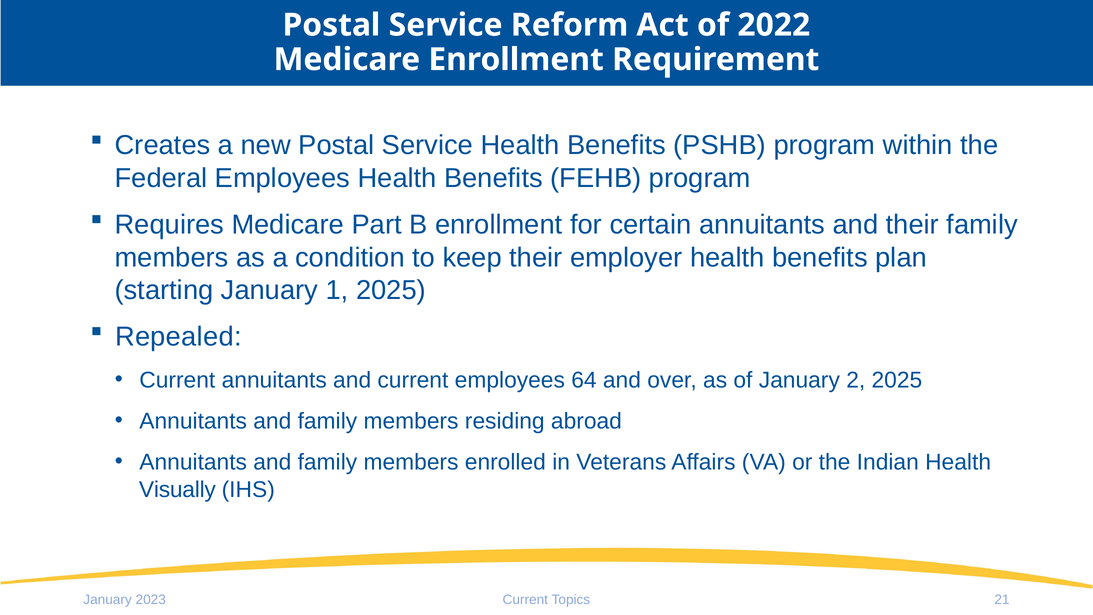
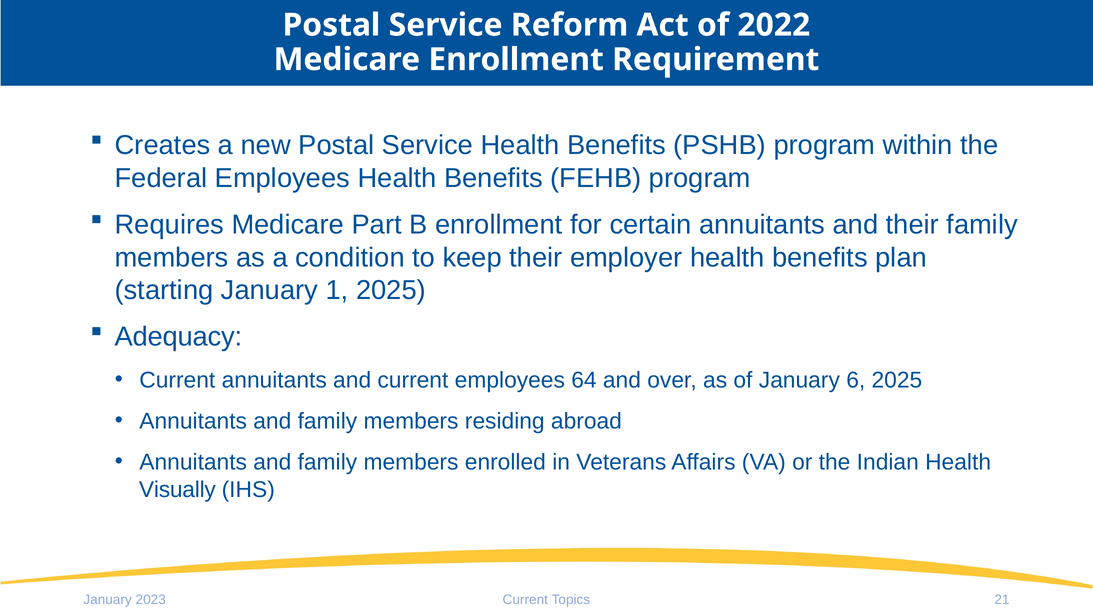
Repealed: Repealed -> Adequacy (179, 337)
2: 2 -> 6 (856, 380)
